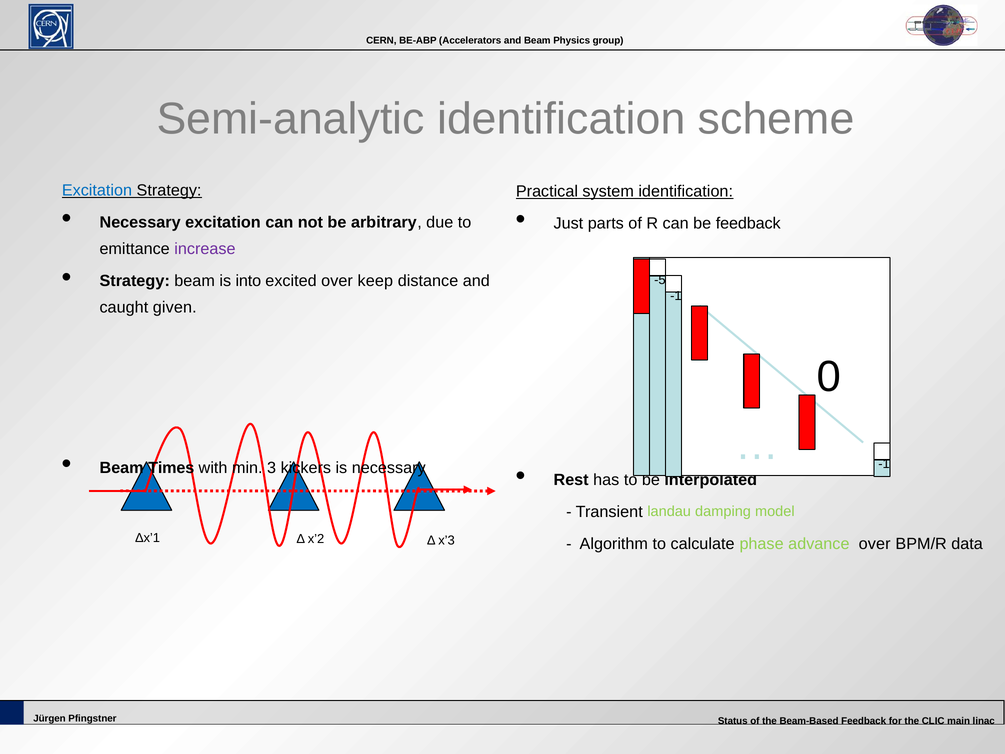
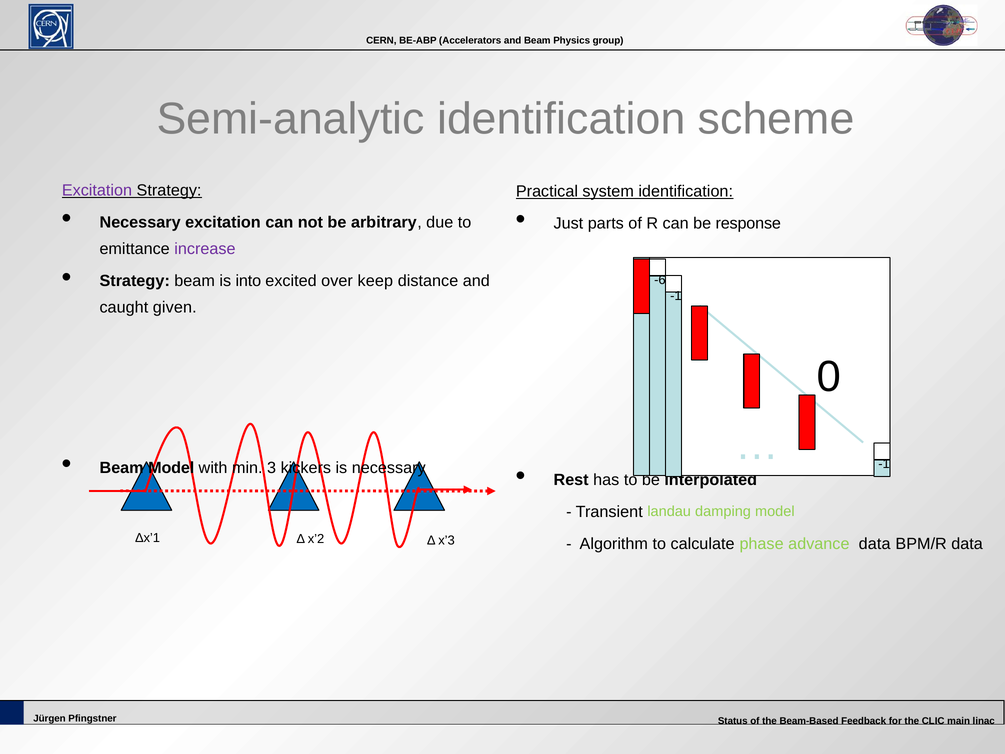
Excitation colour: blue -> purple (97, 190)
be feedback: feedback -> response (748, 223)
-5: -5 -> -6 (660, 280)
Beam Times: Times -> Model (171, 468)
advance over: over -> data (875, 544)
